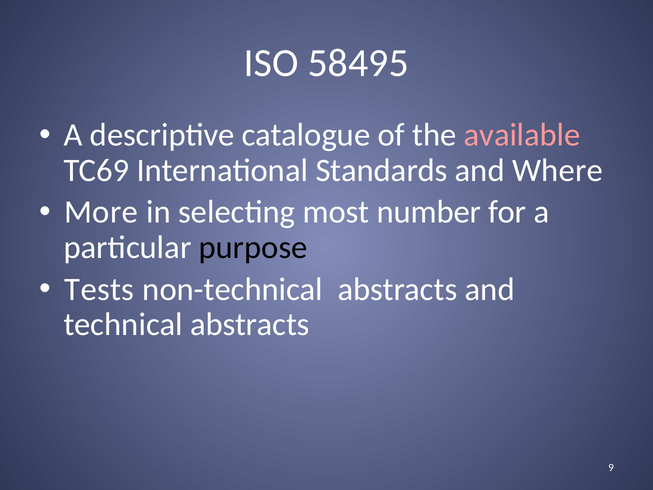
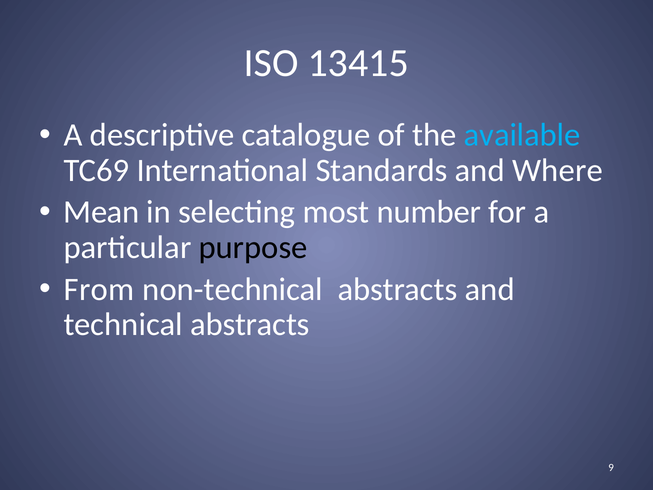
58495: 58495 -> 13415 (358, 63)
available colour: pink -> light blue (522, 135)
More: More -> Mean (101, 212)
Tests: Tests -> From (99, 289)
